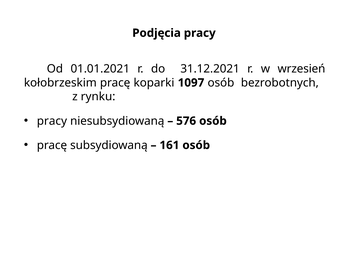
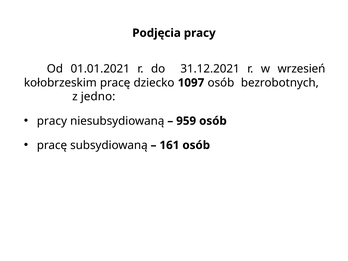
koparki: koparki -> dziecko (154, 83)
rynku: rynku -> jedno (98, 97)
576: 576 -> 959 (186, 121)
